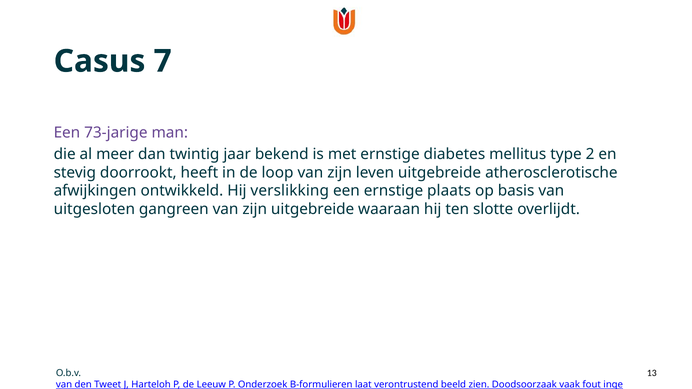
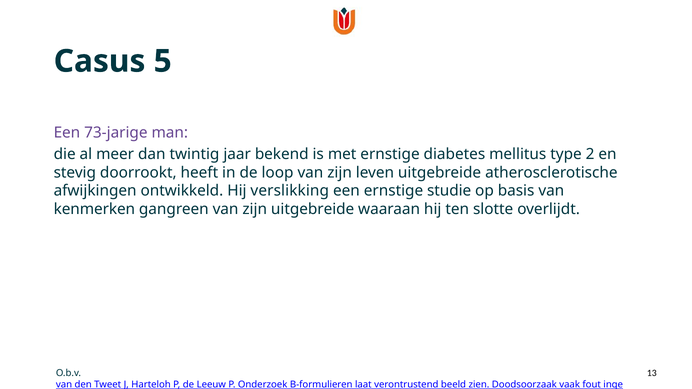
7: 7 -> 5 (163, 61)
plaats: plaats -> studie (449, 191)
uitgesloten: uitgesloten -> kenmerken (94, 209)
